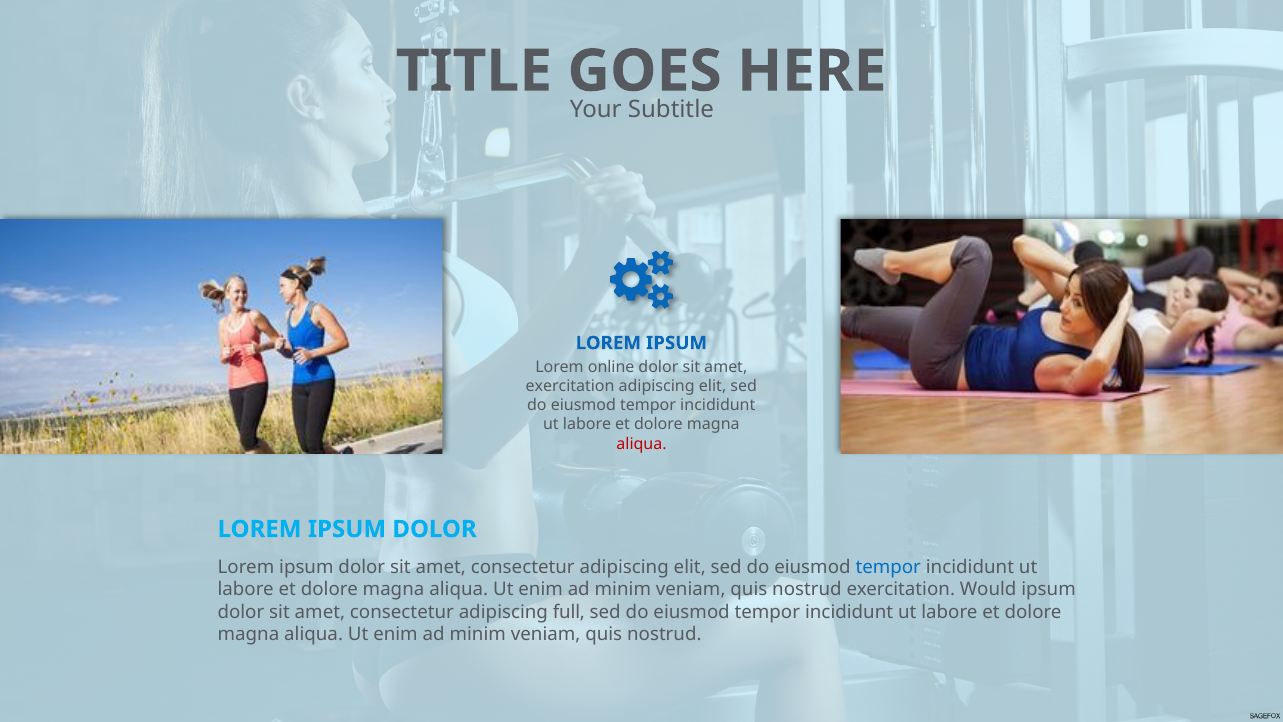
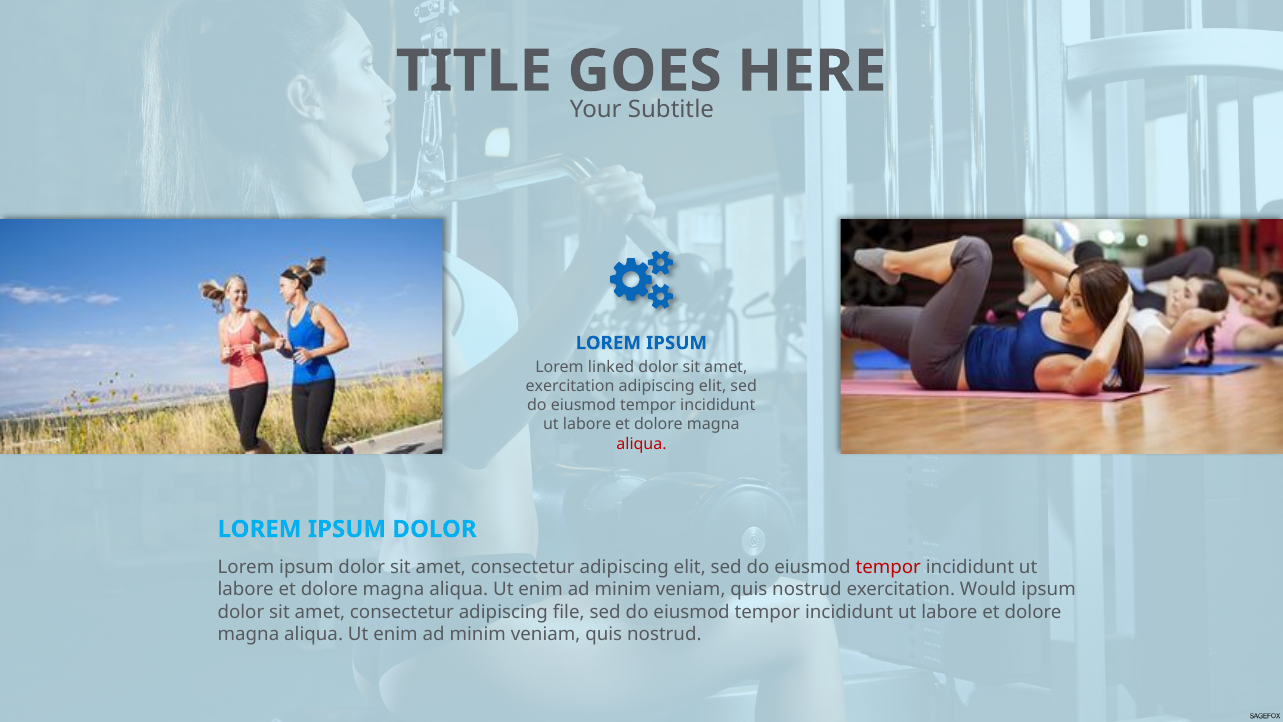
online: online -> linked (611, 367)
tempor colour: blue -> red (888, 567)
full: full -> file (569, 612)
